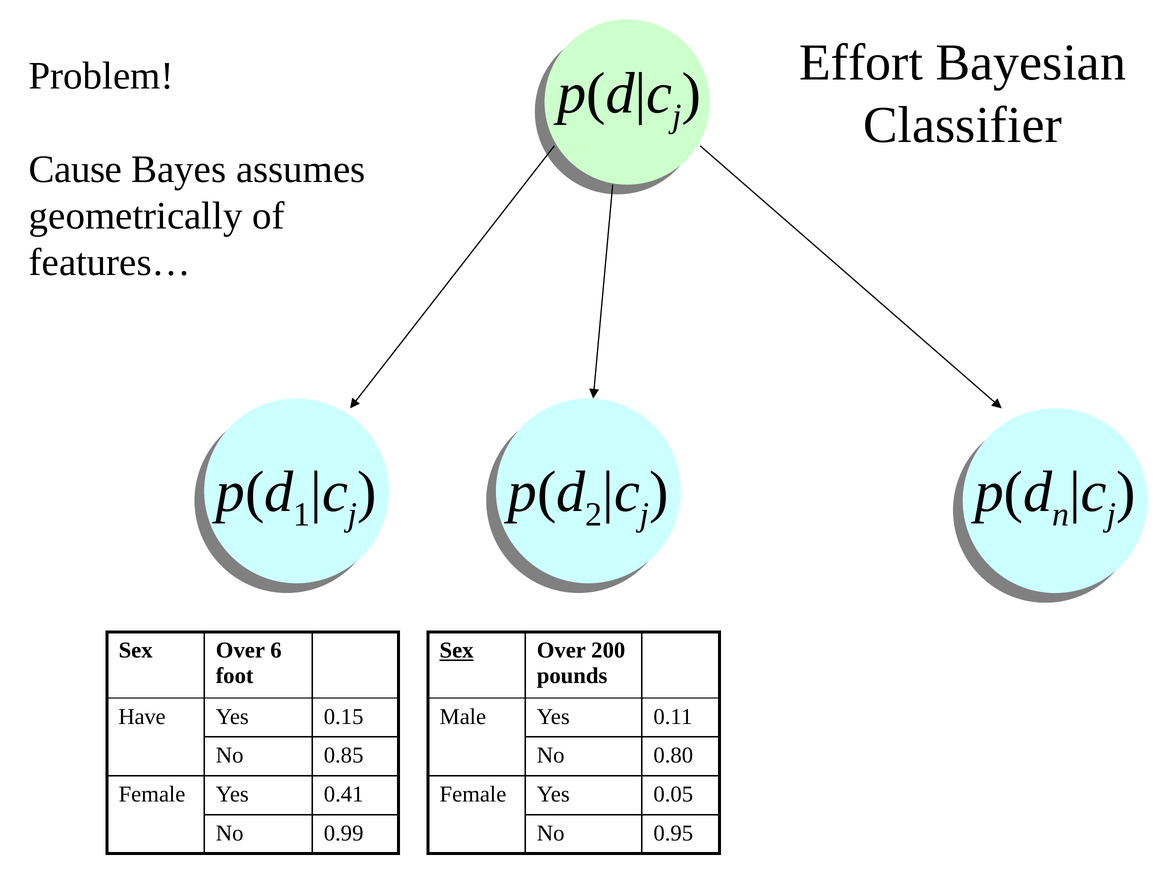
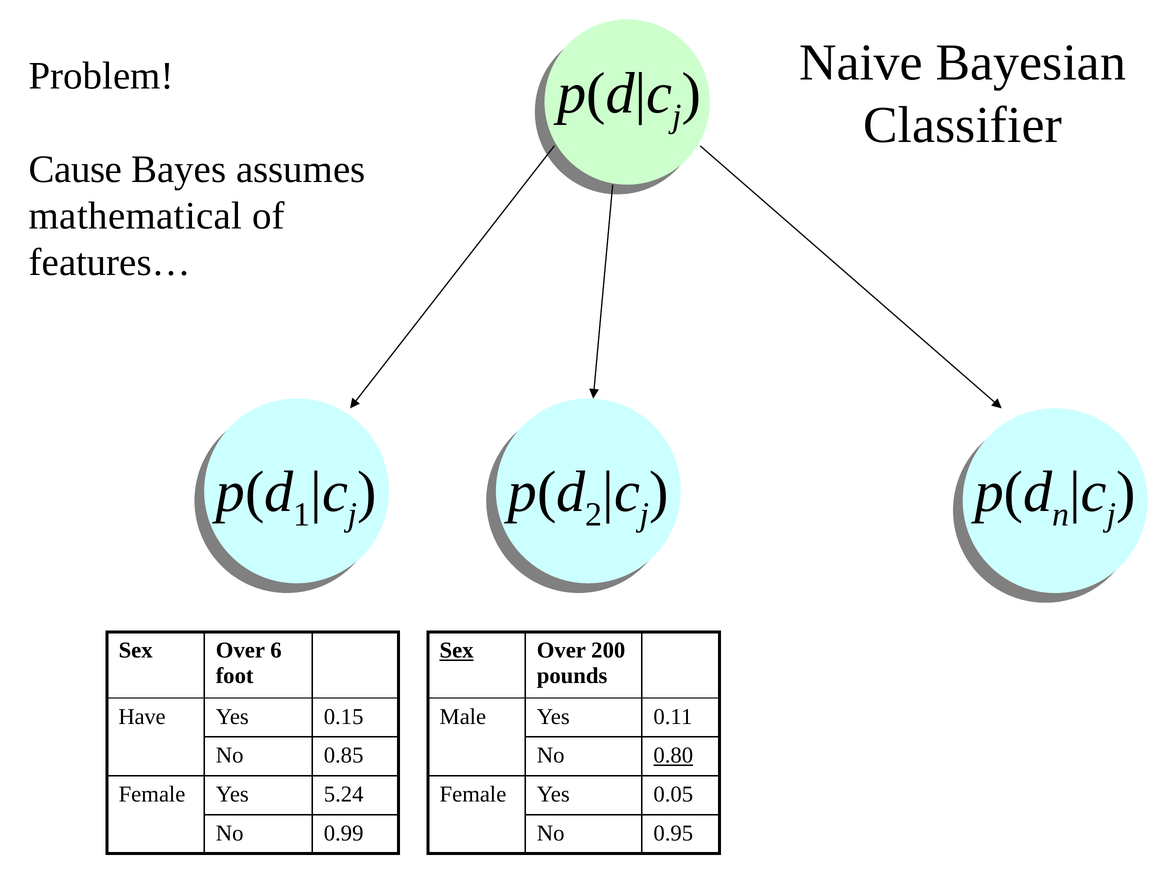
Effort: Effort -> Naive (861, 63)
geometrically: geometrically -> mathematical (136, 216)
0.80 underline: none -> present (673, 756)
0.41: 0.41 -> 5.24 (344, 794)
